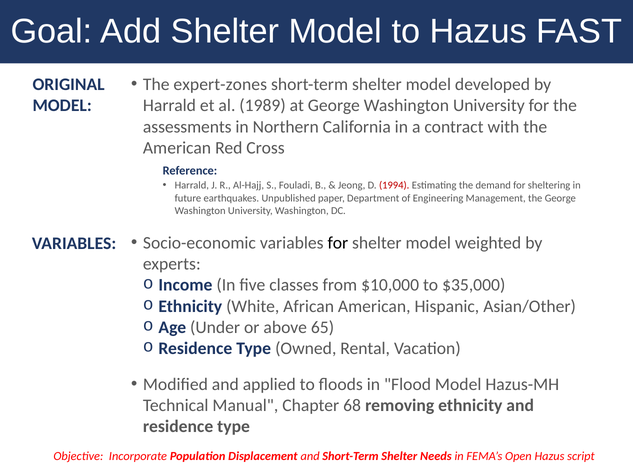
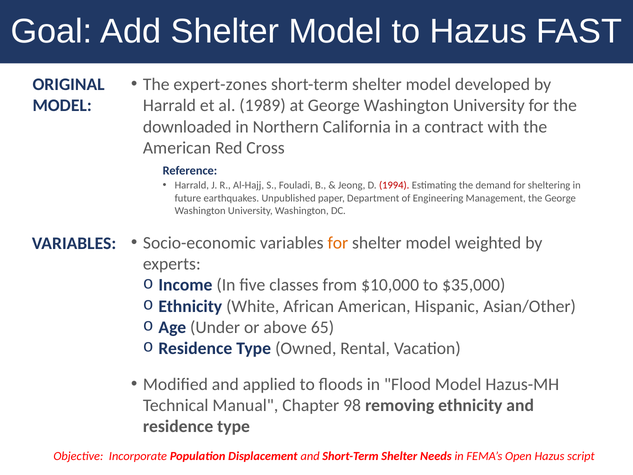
assessments: assessments -> downloaded (187, 127)
for colour: black -> orange (338, 243)
68: 68 -> 98 (352, 405)
